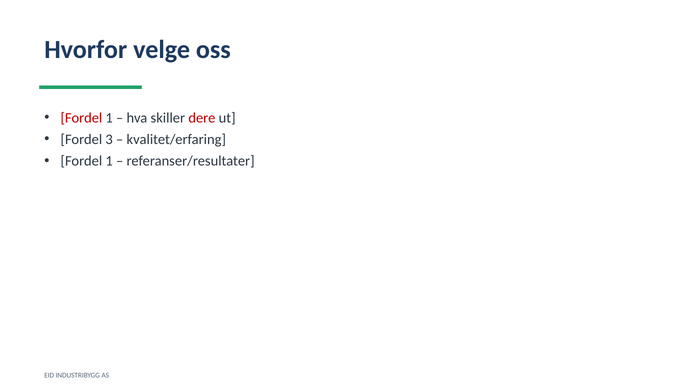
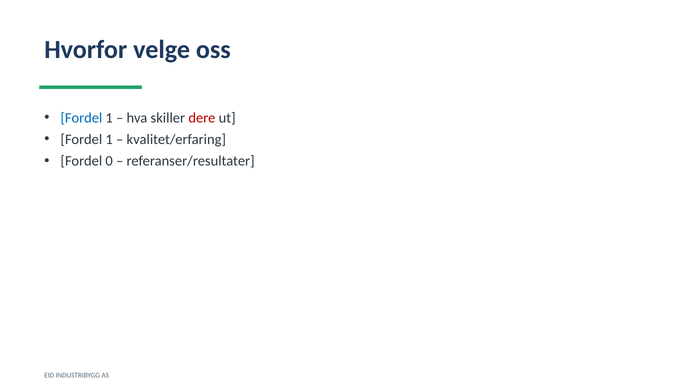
Fordel colour: red -> blue (81, 118)
3: 3 -> 1 (109, 140)
1: 1 -> 0 (109, 161)
